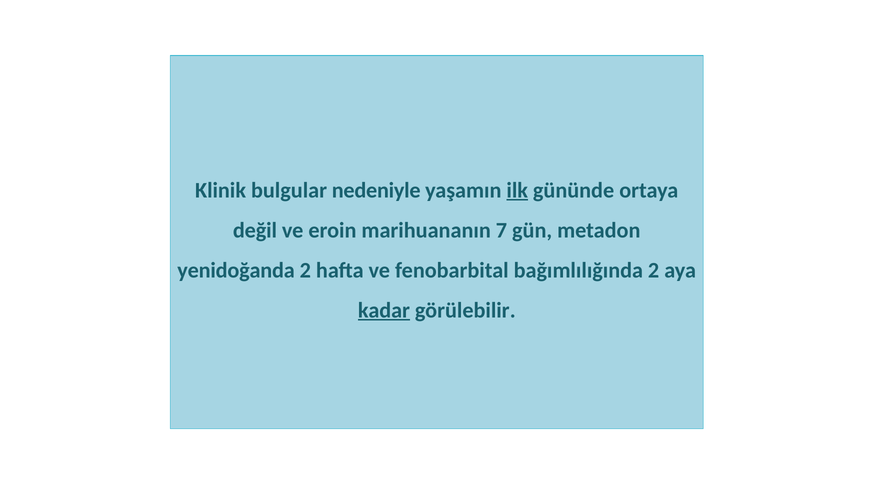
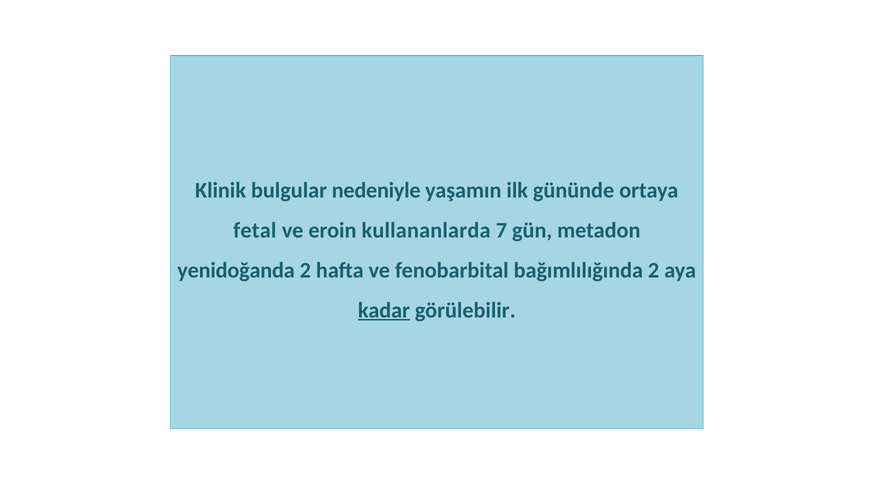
ilk underline: present -> none (517, 190)
değil: değil -> fetal (255, 230)
marihuananın: marihuananın -> kullananlarda (426, 230)
